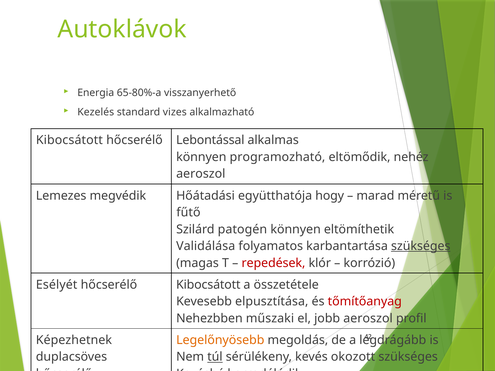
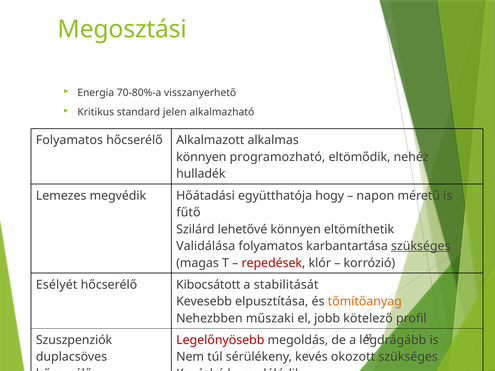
Autoklávok: Autoklávok -> Megosztási (122, 29)
65-80%-a: 65-80%-a -> 70-80%-a (139, 93)
Kezelés: Kezelés -> Kritikus (96, 112)
vizes: vizes -> jelen (175, 112)
Kibocsátott: Kibocsátott -> Folyamatos (69, 140)
Lebontással: Lebontással -> Alkalmazott (210, 140)
aeroszol: aeroszol -> hulladék (201, 174)
marad: marad -> napon (375, 196)
patogén: patogén -> lehetővé (243, 229)
összetétele: összetétele -> stabilitását (286, 285)
tőmítőanyag colour: red -> orange (365, 302)
jobb aeroszol: aeroszol -> kötelező (368, 319)
Képezhetnek: Képezhetnek -> Szuszpenziók (74, 340)
Legelőnyösebb colour: orange -> red (220, 340)
túl underline: present -> none (215, 357)
